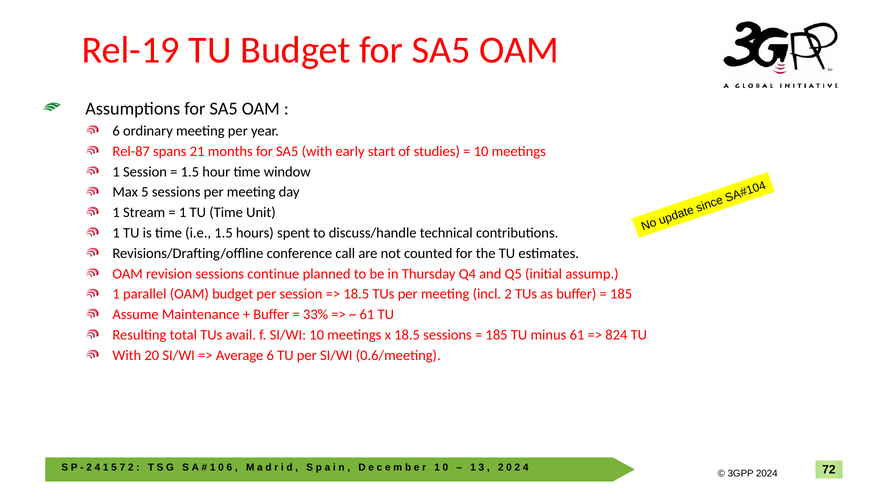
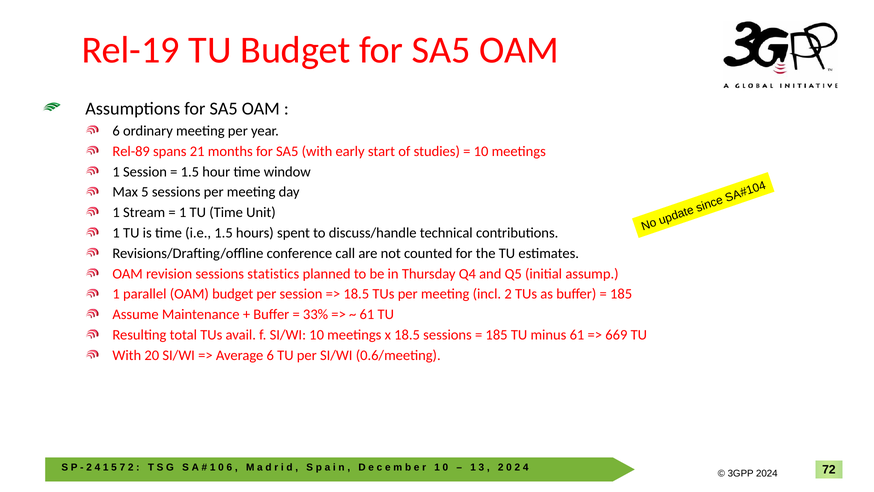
Rel-87: Rel-87 -> Rel-89 (131, 151)
continue: continue -> statistics (273, 274)
824: 824 -> 669 (616, 335)
